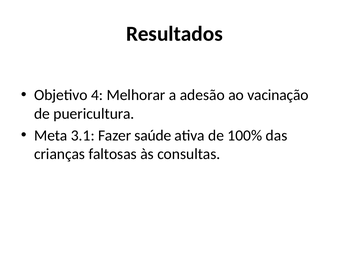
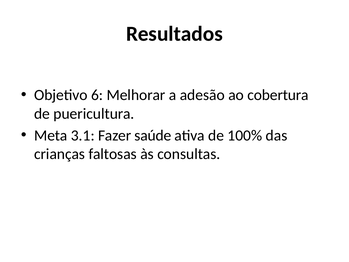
4: 4 -> 6 (97, 95)
vacinação: vacinação -> cobertura (278, 95)
